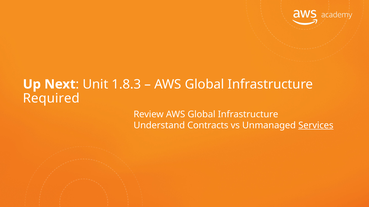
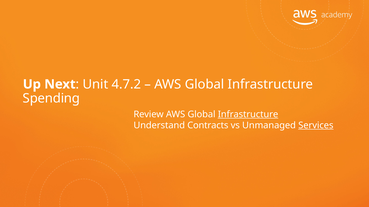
1.8.3: 1.8.3 -> 4.7.2 (126, 84)
Required: Required -> Spending (51, 99)
Infrastructure underline: none -> present (248, 115)
